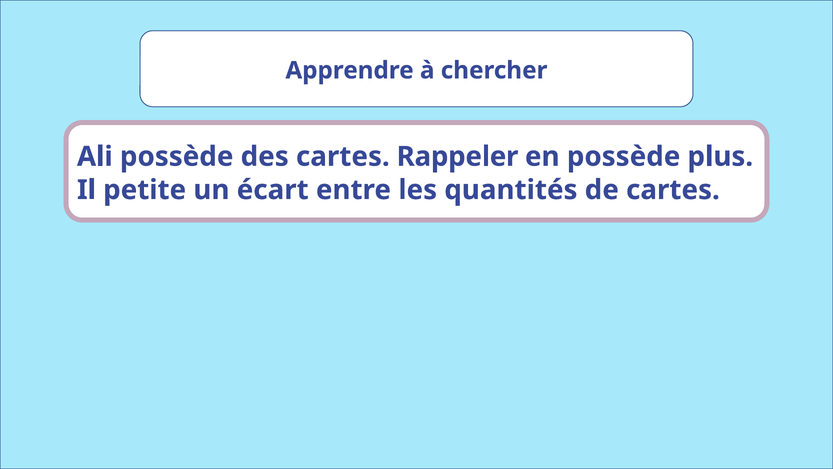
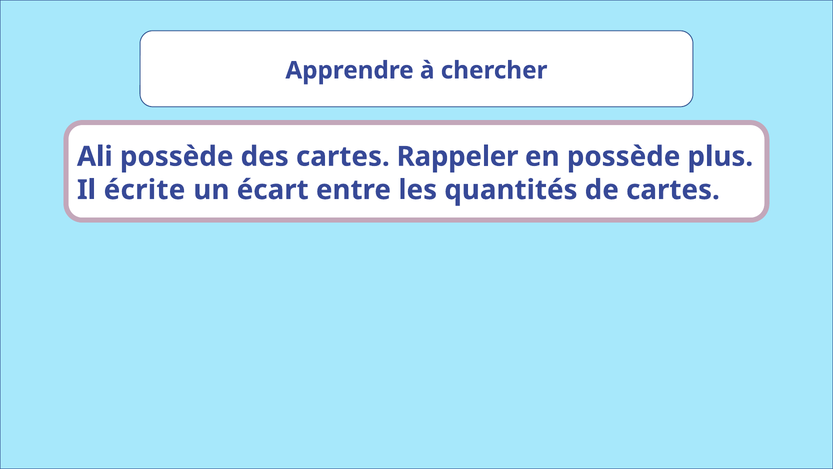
petite: petite -> écrite (144, 190)
